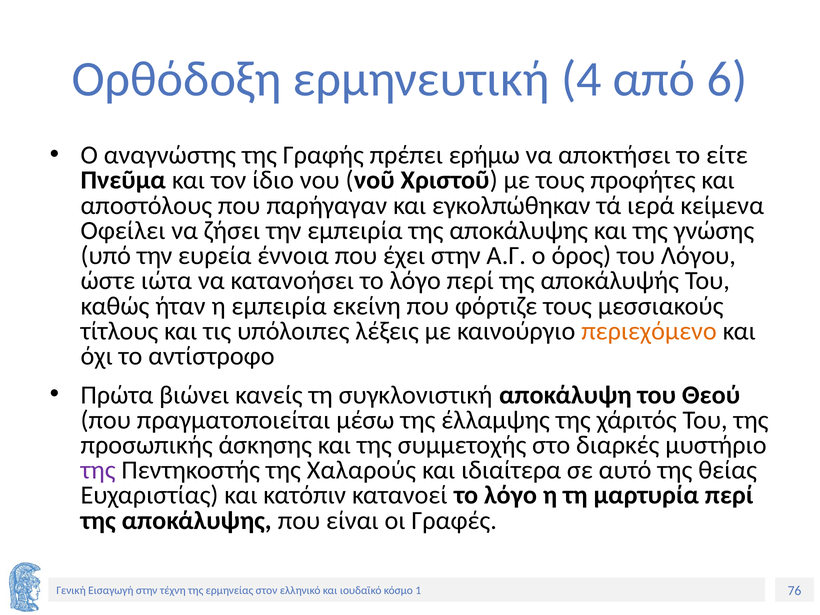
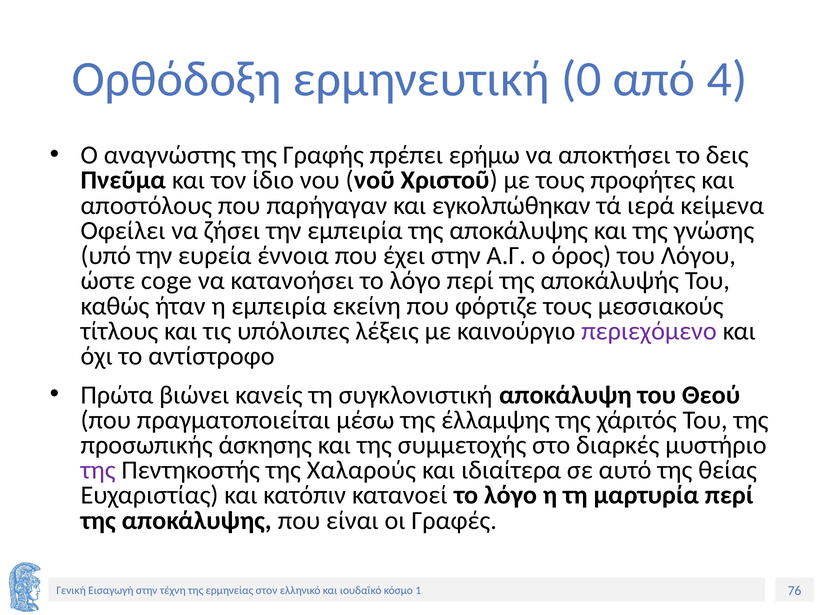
4: 4 -> 0 (581, 79)
6: 6 -> 4 (727, 79)
είτε: είτε -> δεις (727, 155)
ιώτα: ιώτα -> coge (166, 281)
περιεχόμενο colour: orange -> purple (649, 331)
